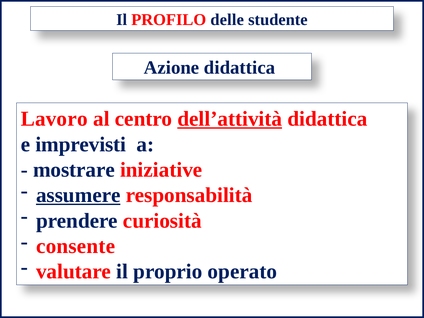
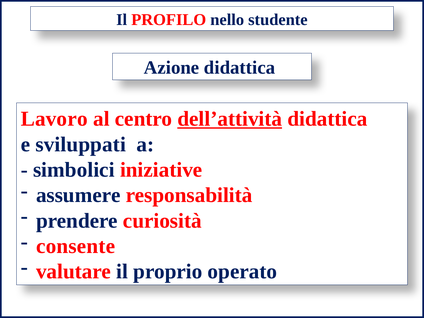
delle: delle -> nello (227, 20)
imprevisti: imprevisti -> sviluppati (81, 144)
mostrare: mostrare -> simbolici (74, 170)
assumere underline: present -> none (78, 195)
